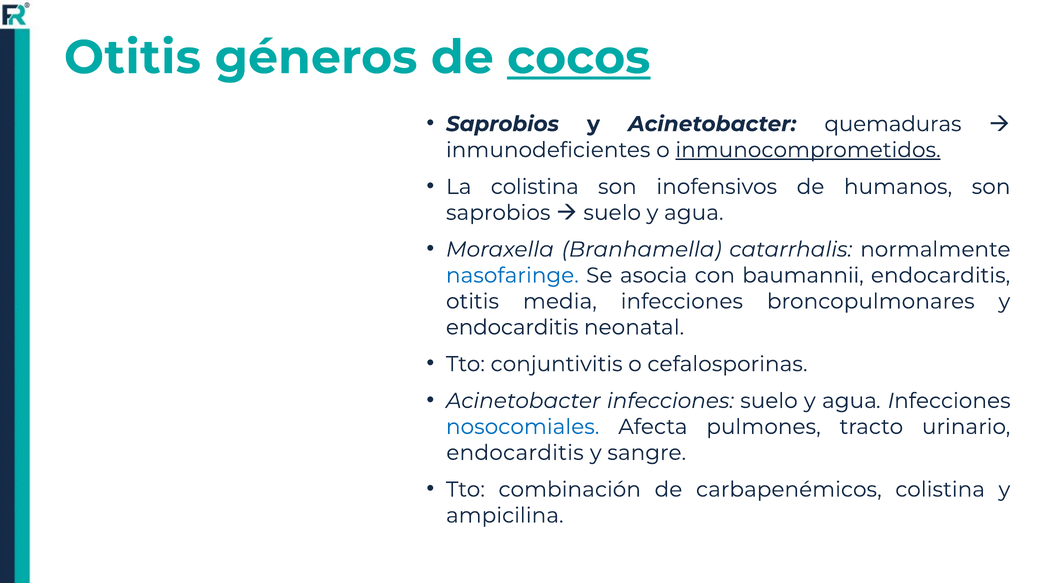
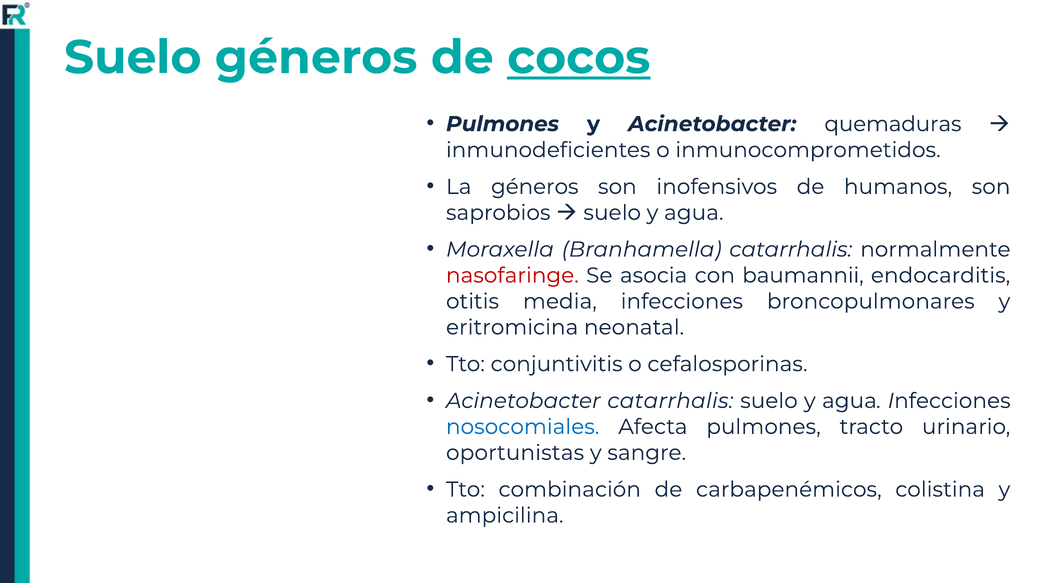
Otitis: Otitis -> Suelo (133, 58)
Saprobios: Saprobios -> Pulmones (502, 124)
inmunocomprometidos underline: present -> none (808, 150)
La colistina: colistina -> géneros (535, 187)
nasofaringe colour: blue -> red (512, 276)
endocarditis: endocarditis -> eritromicina (512, 328)
Acinetobacter infecciones: infecciones -> catarrhalis (670, 401)
endocarditis: endocarditis -> oportunistas (515, 453)
